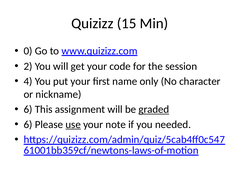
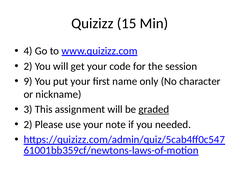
0: 0 -> 4 (28, 51)
4: 4 -> 9 (28, 81)
6: 6 -> 3 (28, 110)
6: 6 -> 2 (28, 125)
use underline: present -> none (73, 125)
